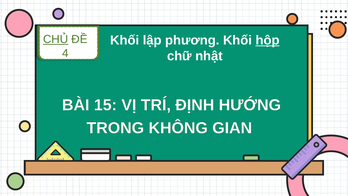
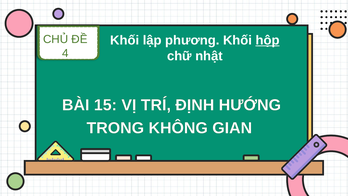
CHỦ underline: present -> none (56, 39)
